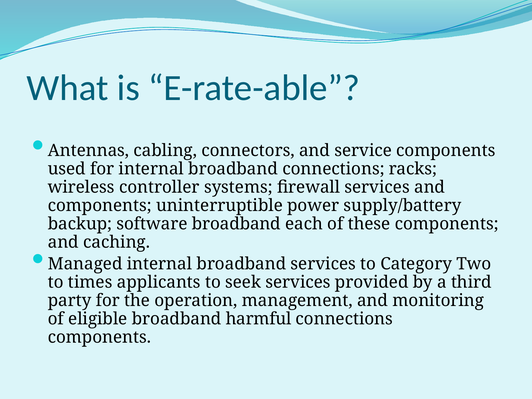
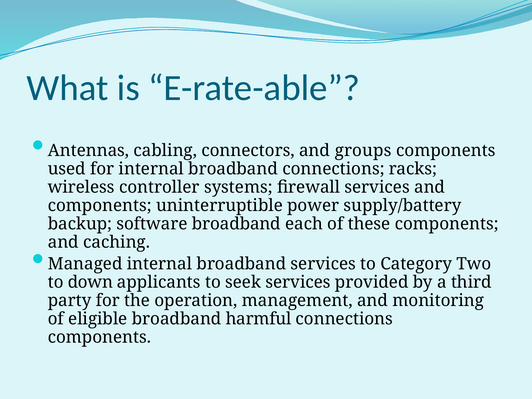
service: service -> groups (363, 150)
times: times -> down (90, 282)
